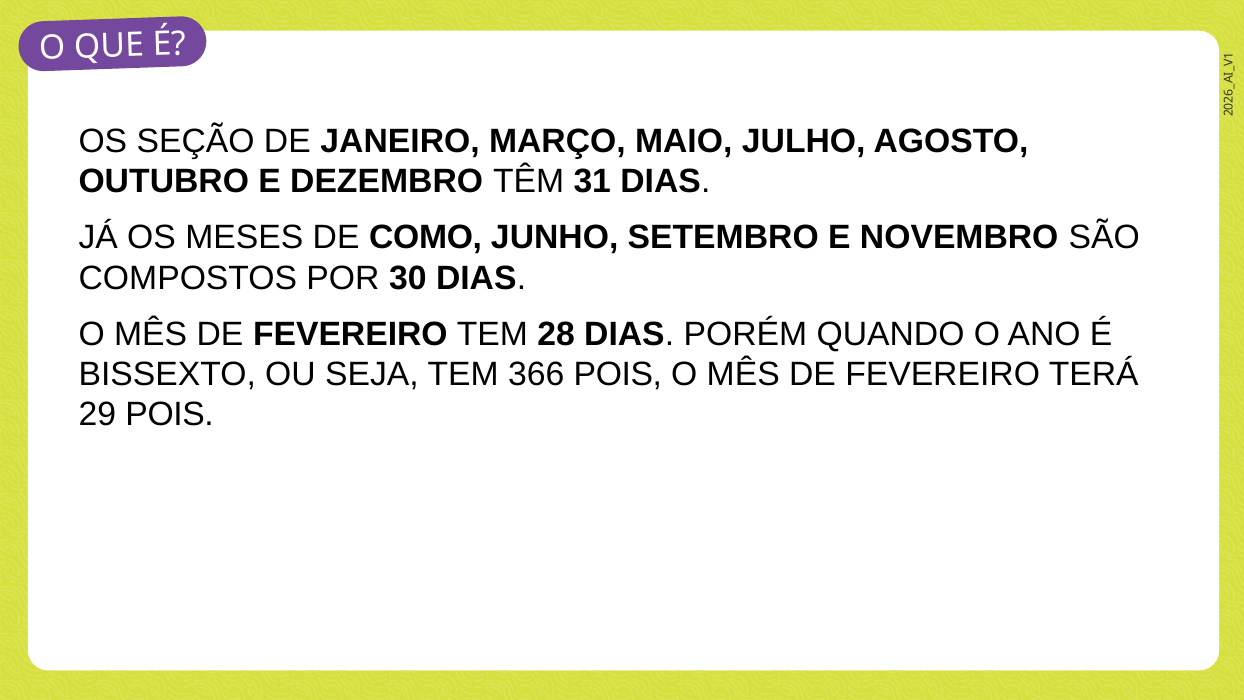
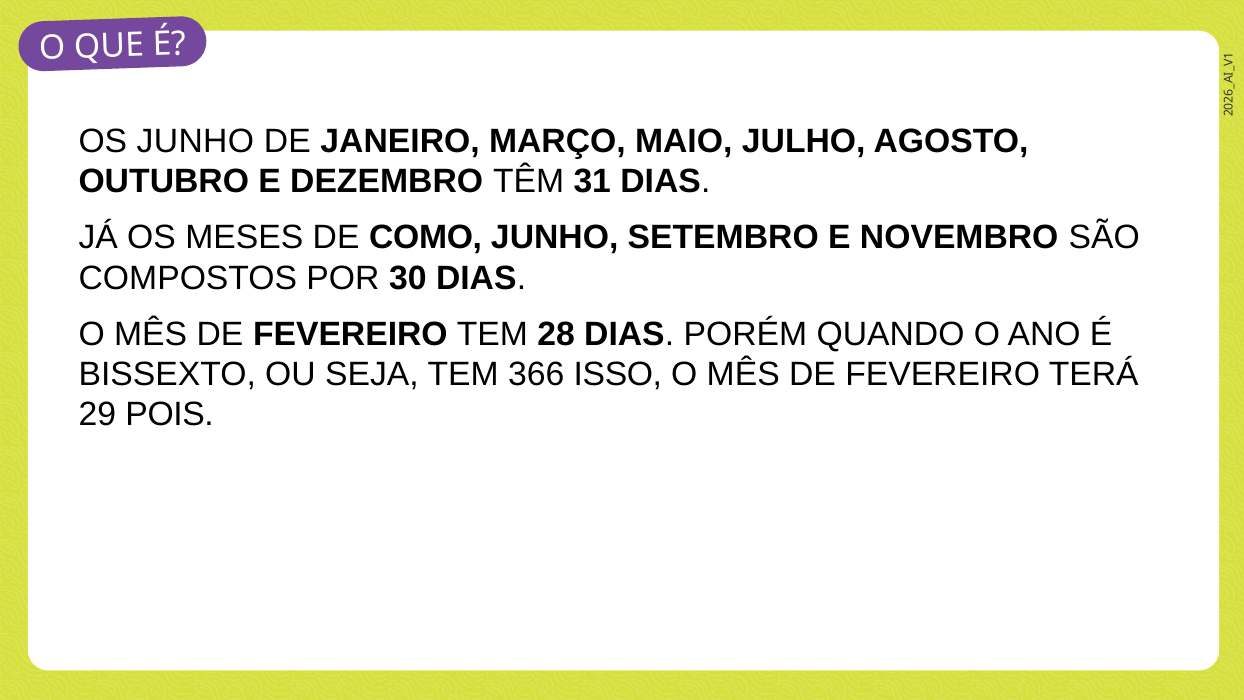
OS SEÇÃO: SEÇÃO -> JUNHO (195, 141)
366 POIS: POIS -> ISSO (618, 374)
